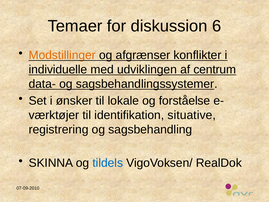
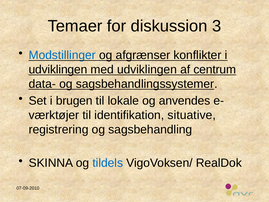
6: 6 -> 3 (217, 26)
Modstillinger colour: orange -> blue (62, 55)
individuelle: individuelle -> udviklingen (58, 70)
ønsker: ønsker -> brugen (74, 101)
forståelse: forståelse -> anvendes (185, 101)
